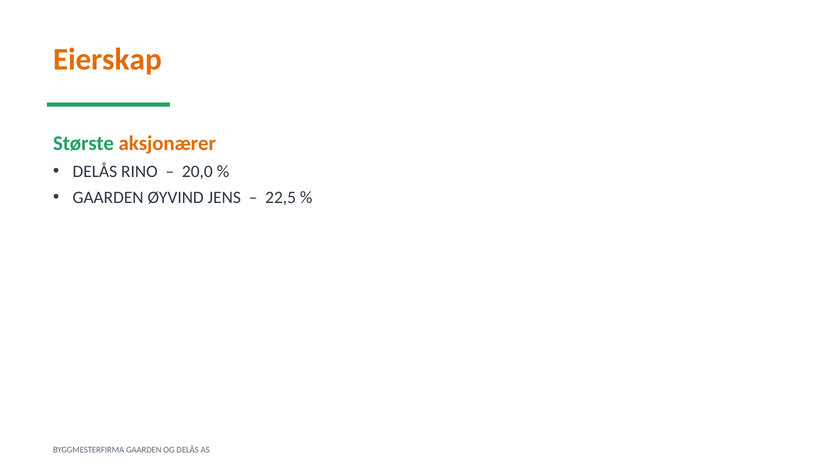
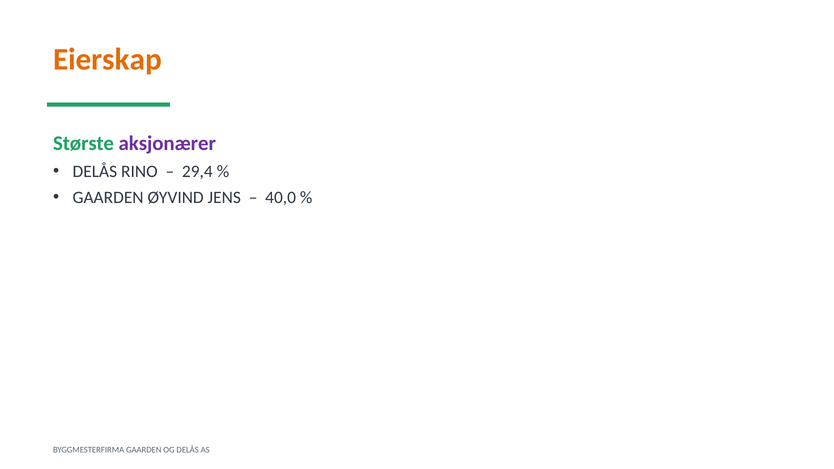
aksjonærer colour: orange -> purple (167, 144)
20,0: 20,0 -> 29,4 (197, 171)
22,5: 22,5 -> 40,0 (281, 198)
